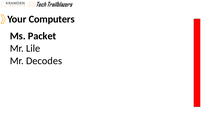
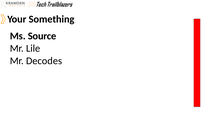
Computers: Computers -> Something (52, 19)
Packet: Packet -> Source (42, 36)
